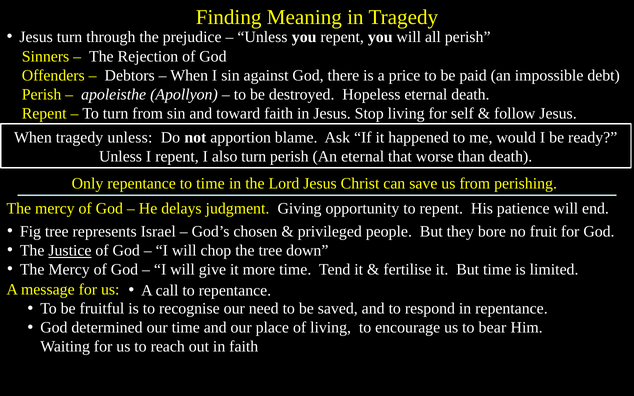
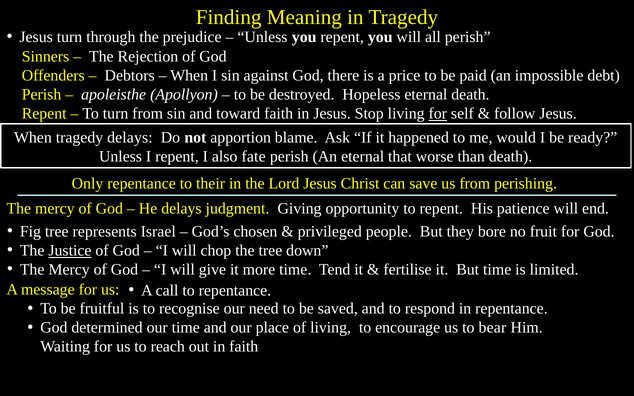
for underline: none -> present (438, 114)
tragedy unless: unless -> delays (130, 137)
also turn: turn -> fate (254, 156)
to time: time -> their (211, 184)
